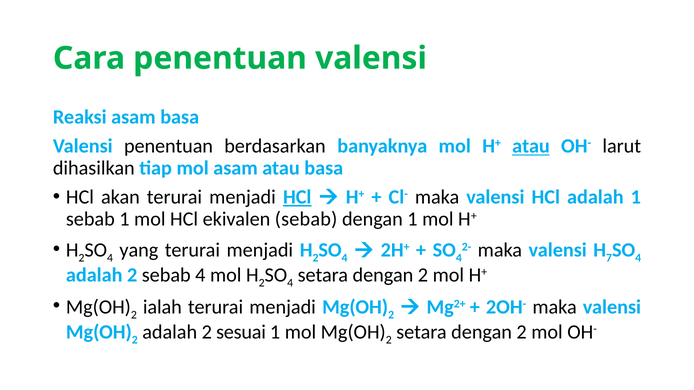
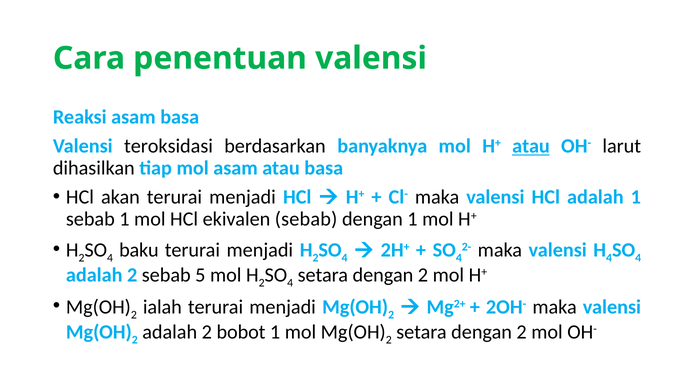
Valensi penentuan: penentuan -> teroksidasi (168, 146)
HCl underline: present -> none (297, 197)
yang: yang -> baku (139, 250)
7: 7 -> 4 (609, 258)
sebab 4: 4 -> 5 (200, 275)
sesuai: sesuai -> bobot (241, 332)
